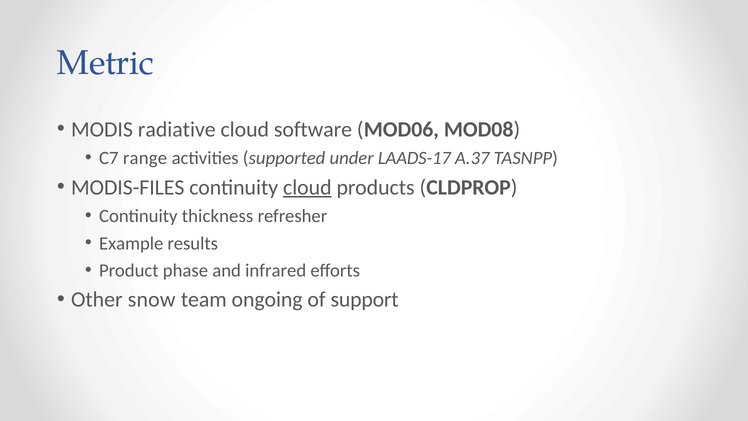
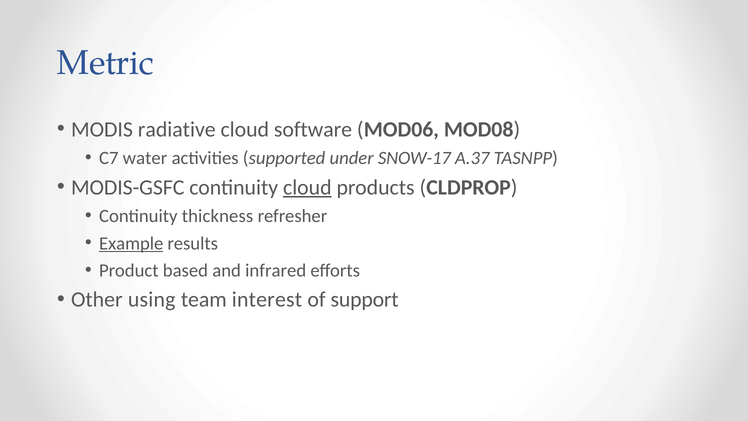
range: range -> water (145, 158)
LAADS-17: LAADS-17 -> SNOW-17 (414, 158)
MODIS-FILES: MODIS-FILES -> MODIS-GSFC (128, 187)
Example underline: none -> present (131, 243)
phase: phase -> based (185, 270)
snow: snow -> using (152, 299)
ongoing: ongoing -> interest (267, 299)
